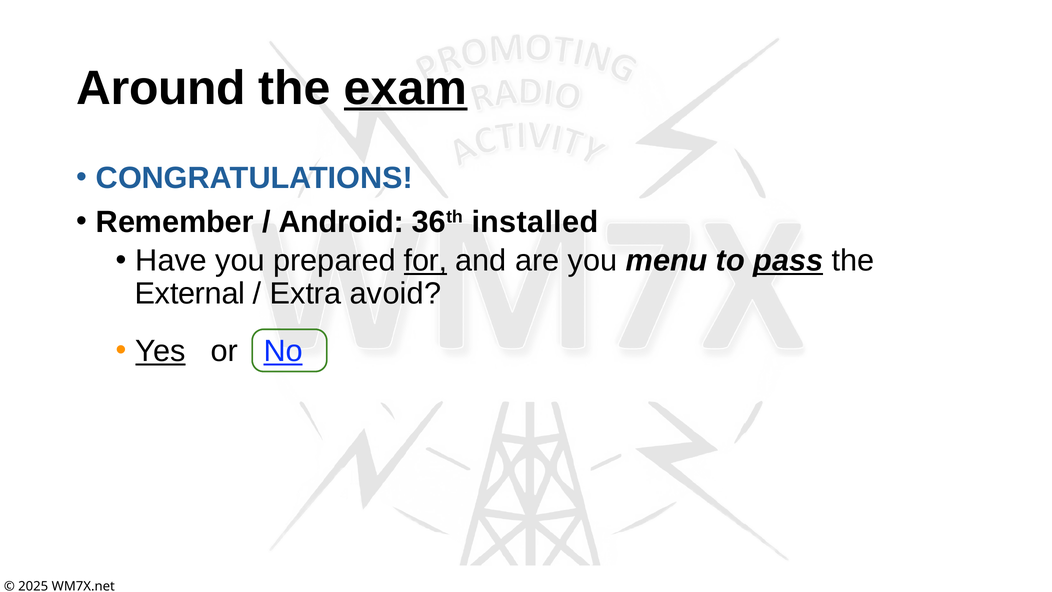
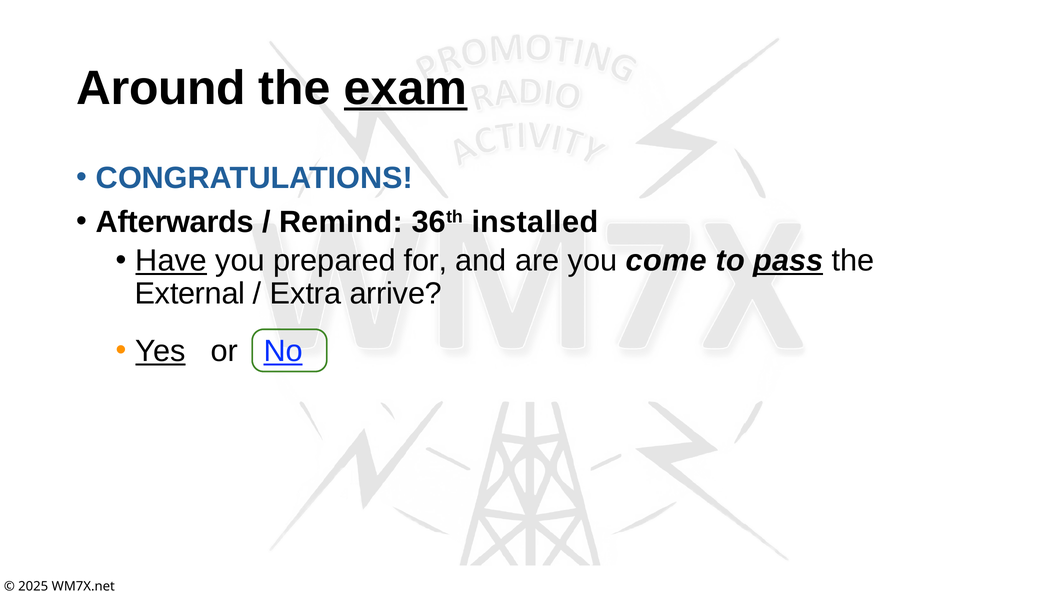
Remember: Remember -> Afterwards (175, 222)
Android: Android -> Remind (341, 222)
Have underline: none -> present (171, 261)
for underline: present -> none (426, 261)
menu: menu -> come (666, 261)
avoid: avoid -> arrive (396, 294)
